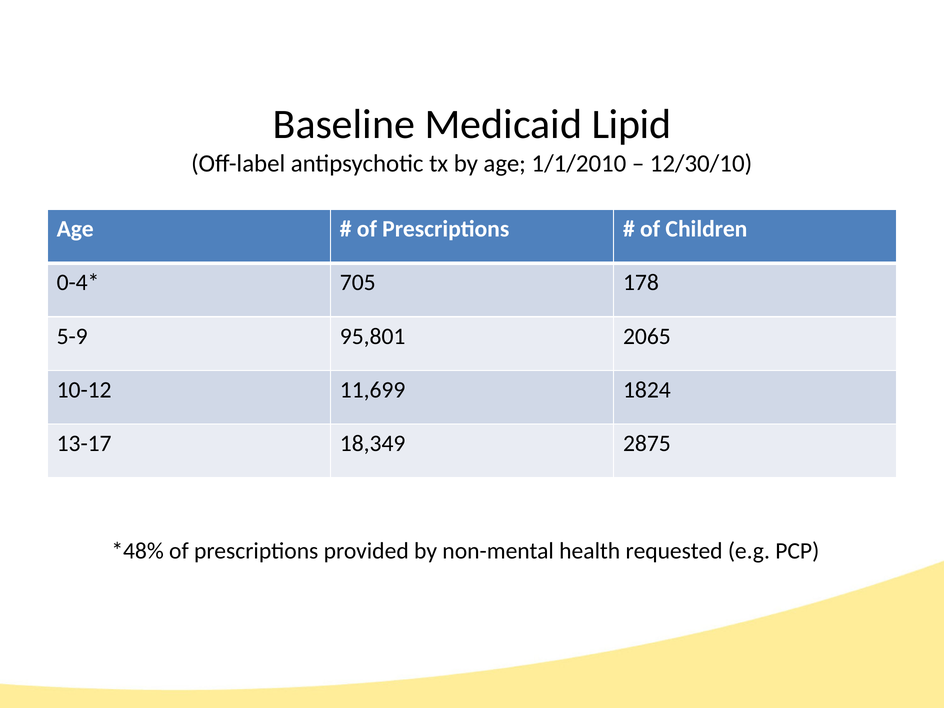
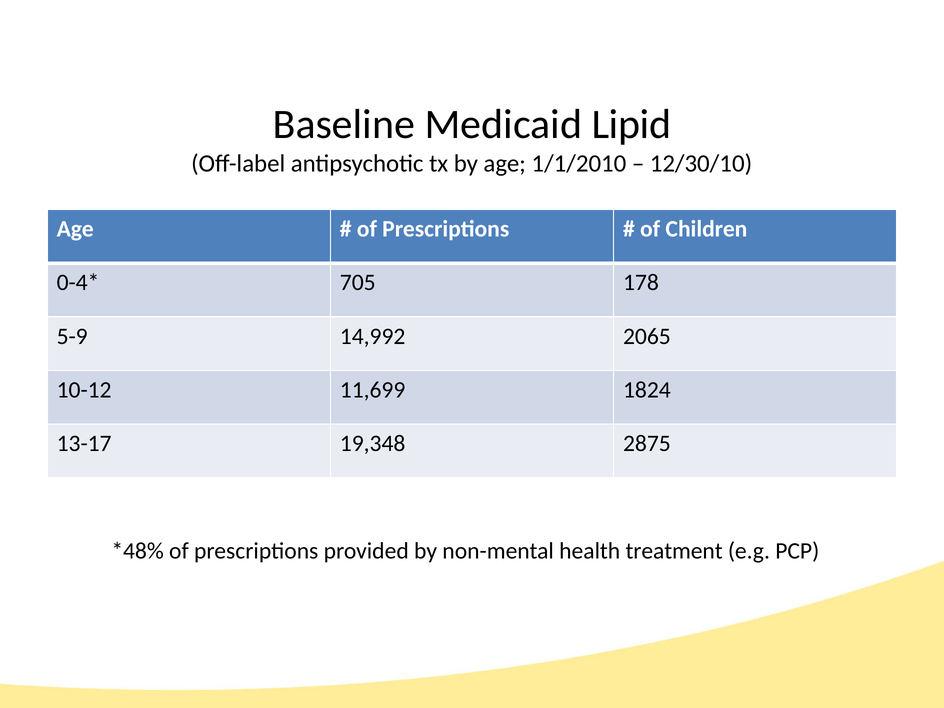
95,801: 95,801 -> 14,992 (373, 336)
18,349: 18,349 -> 19,348 (373, 443)
requested: requested -> treatment (674, 551)
